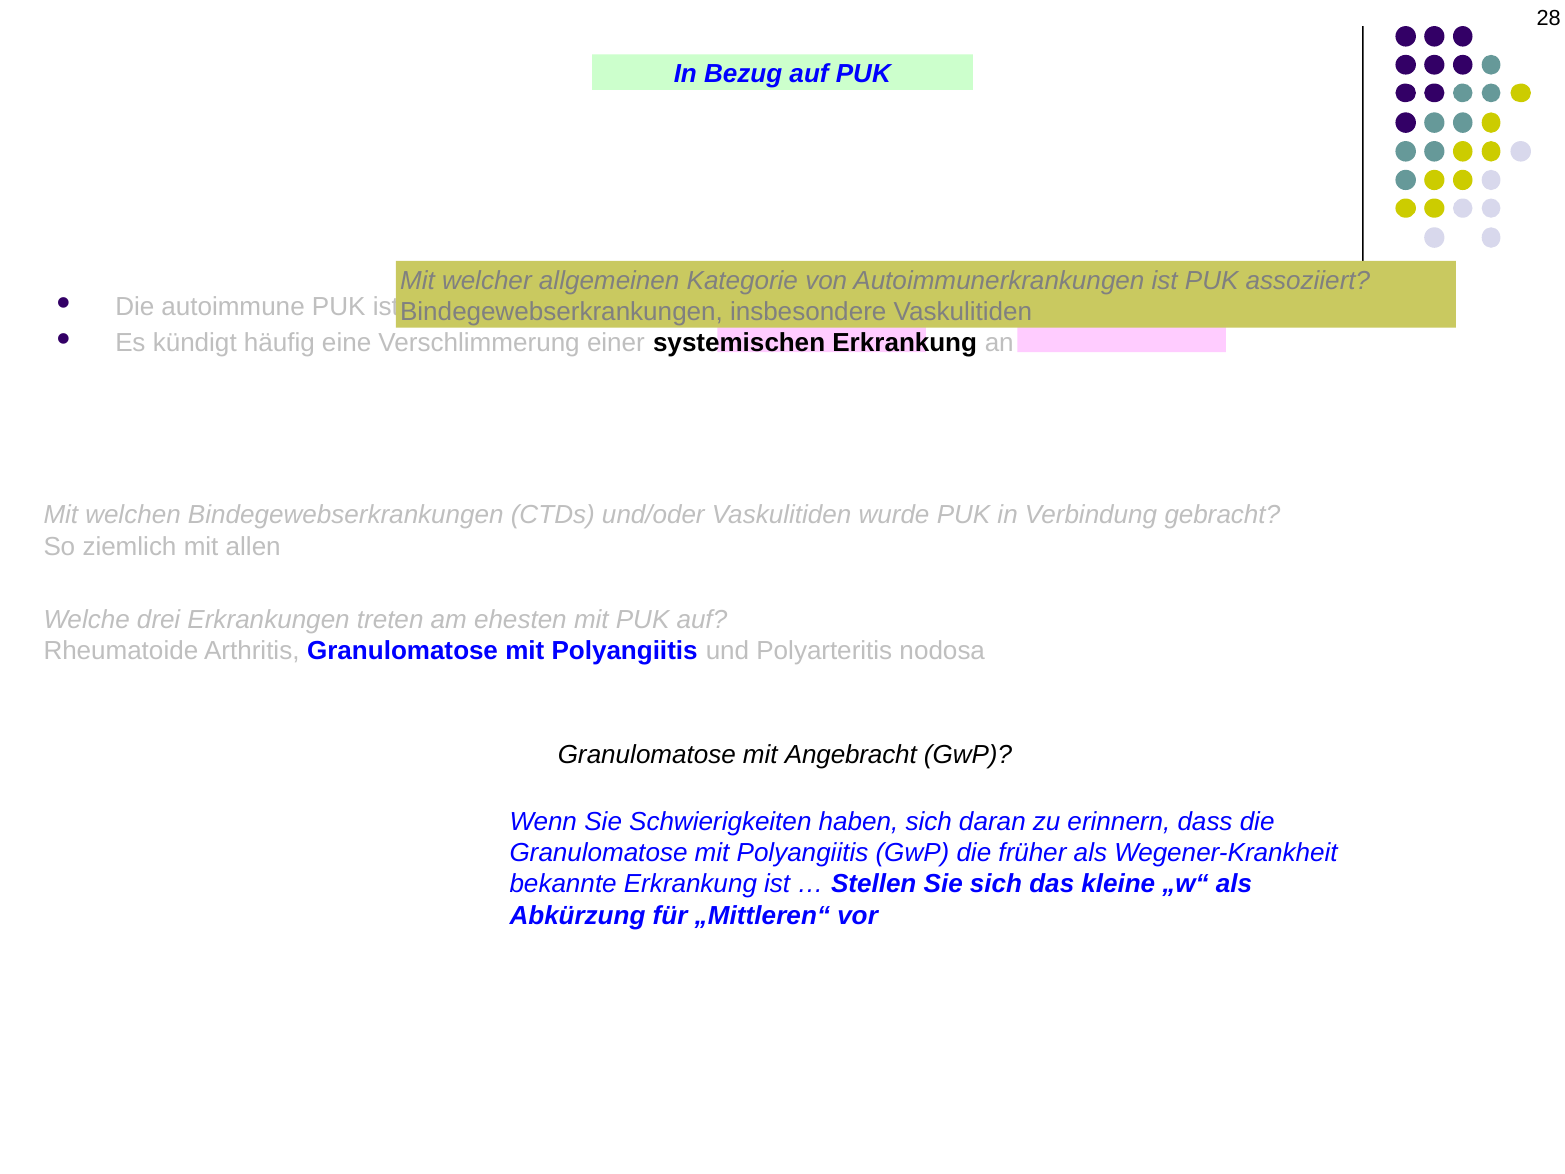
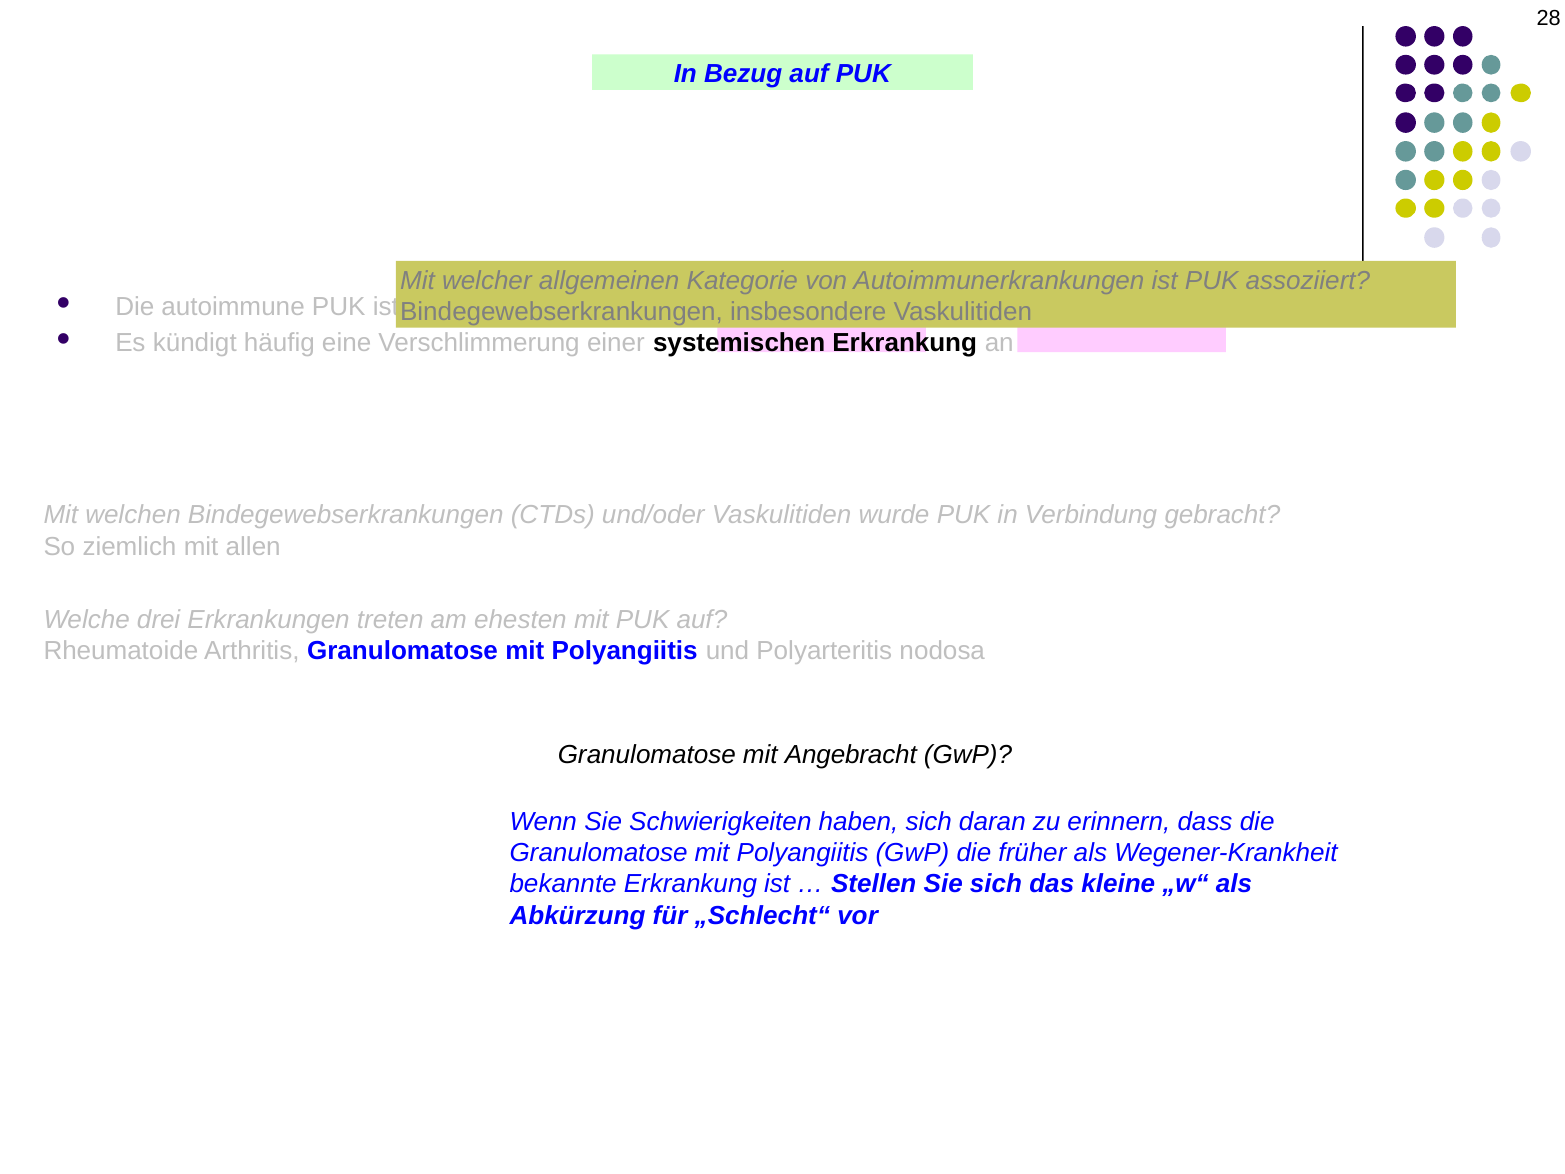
„Mittleren“: „Mittleren“ -> „Schlecht“ (762, 915)
